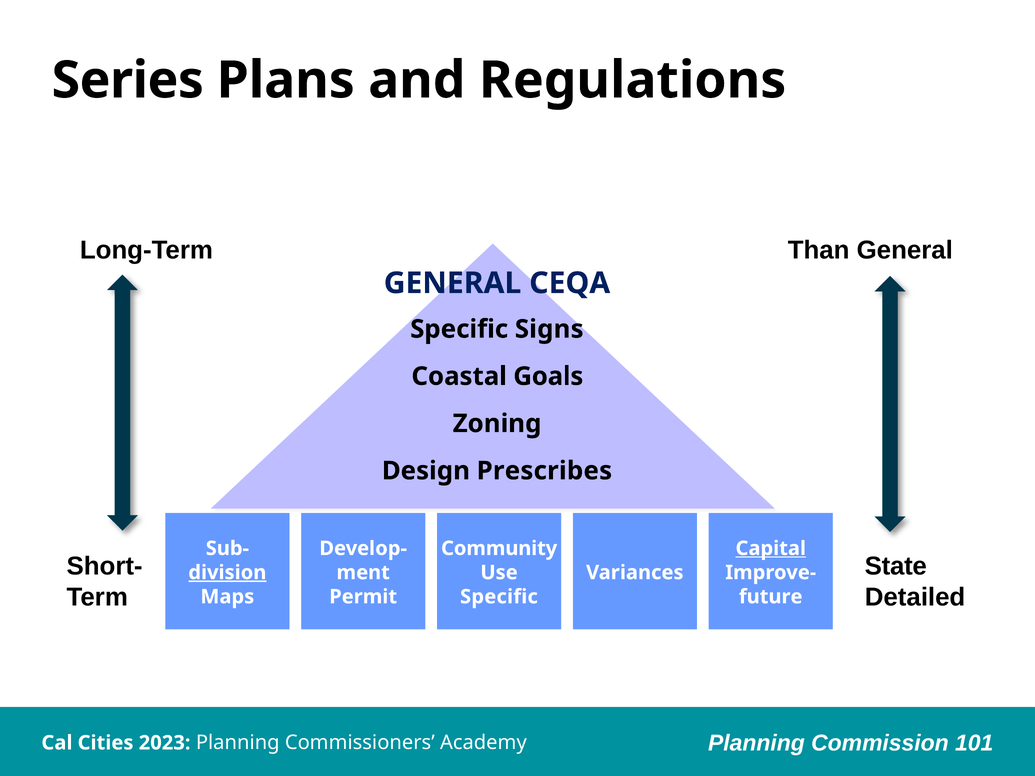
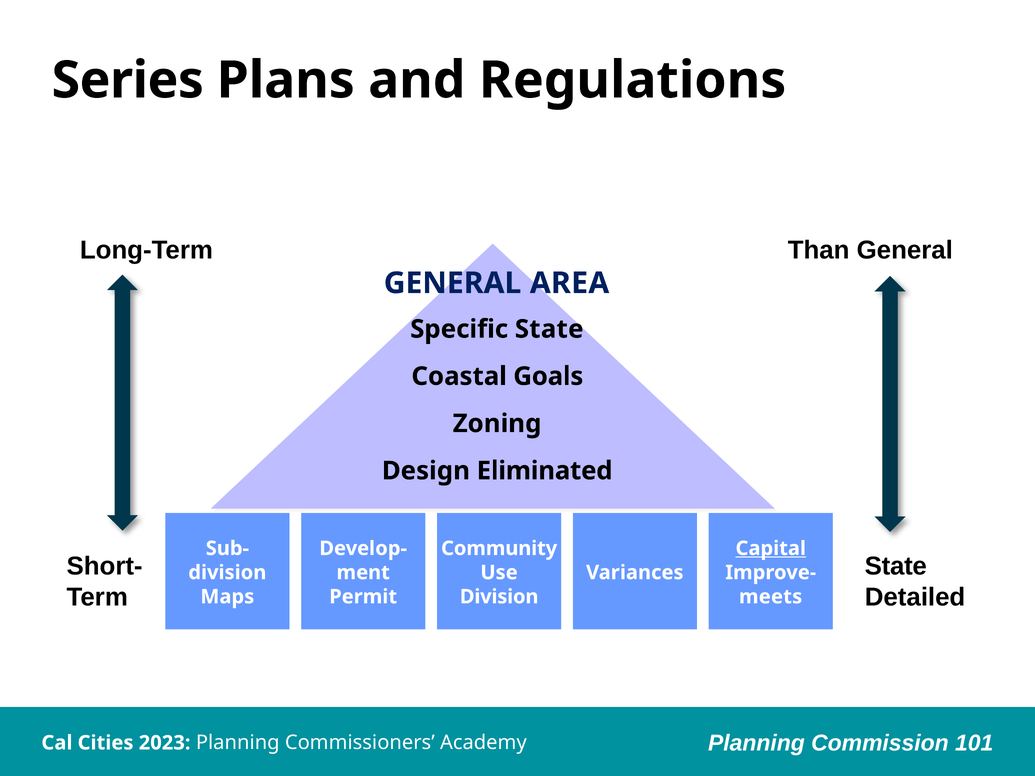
CEQA: CEQA -> AREA (570, 283)
Specific Signs: Signs -> State (549, 329)
Prescribes: Prescribes -> Eliminated (545, 471)
division underline: present -> none (227, 573)
Specific: Specific -> Division (499, 597)
future: future -> meets (771, 597)
